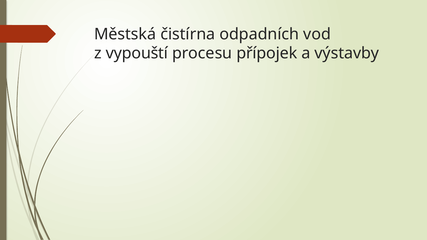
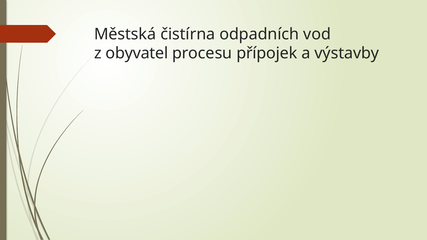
vypouští: vypouští -> obyvatel (137, 53)
